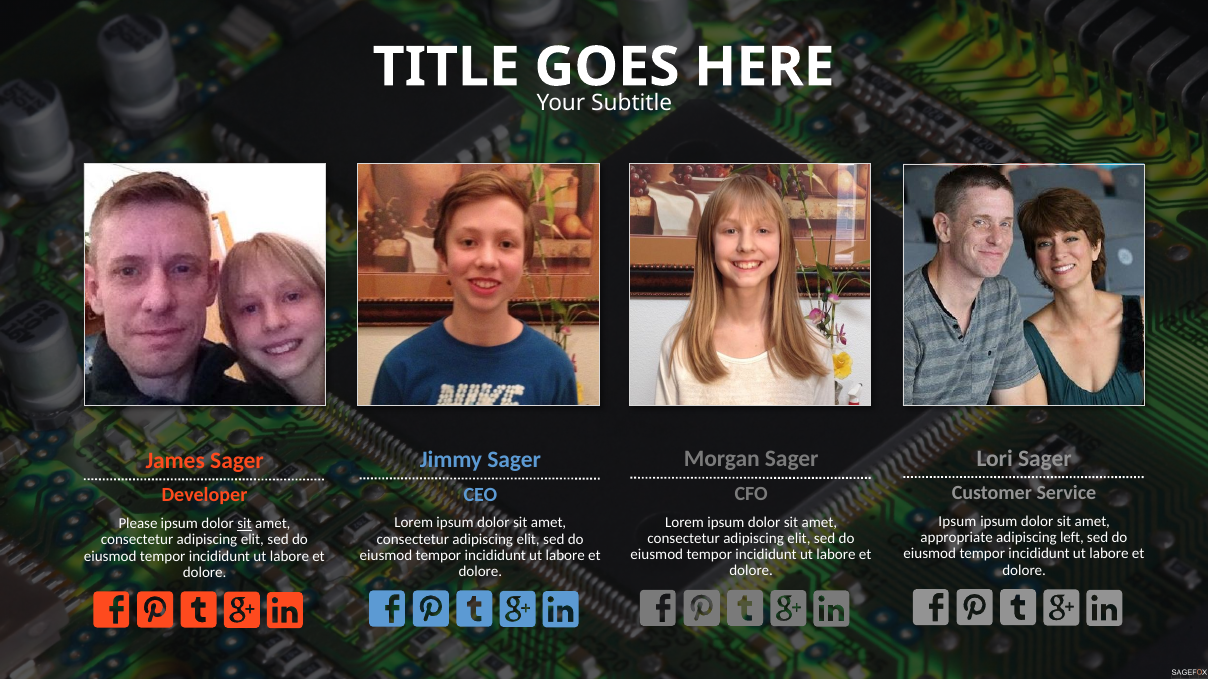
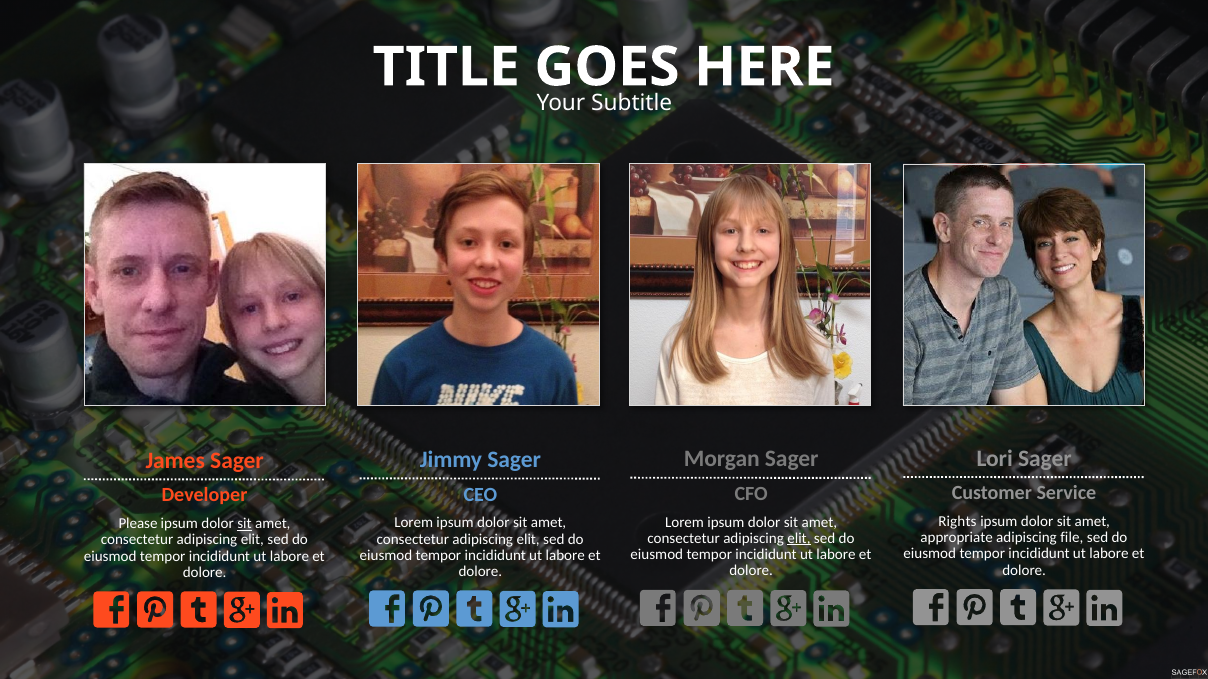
Ipsum: Ipsum -> Rights (957, 522)
left: left -> file (1072, 538)
elit underline: none -> present (799, 539)
